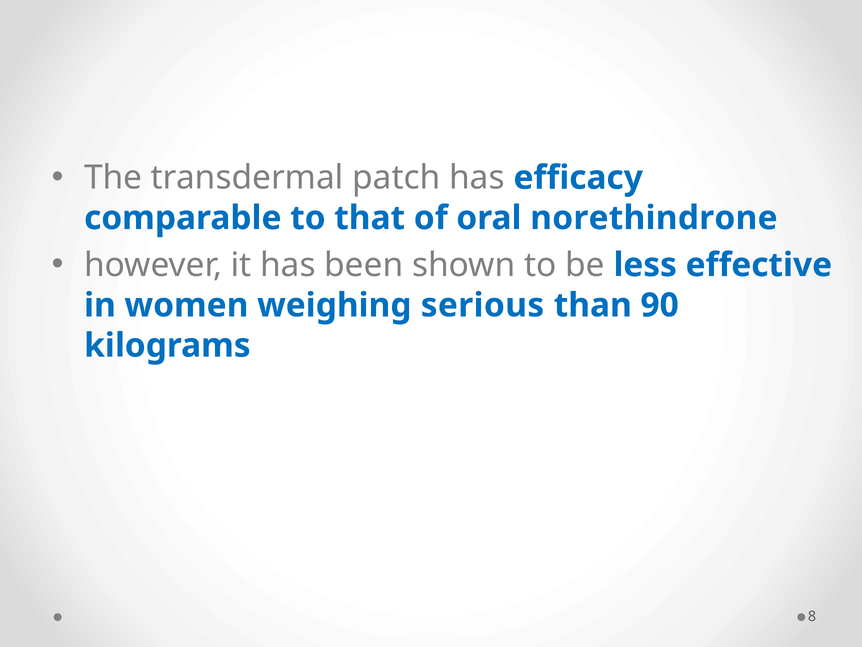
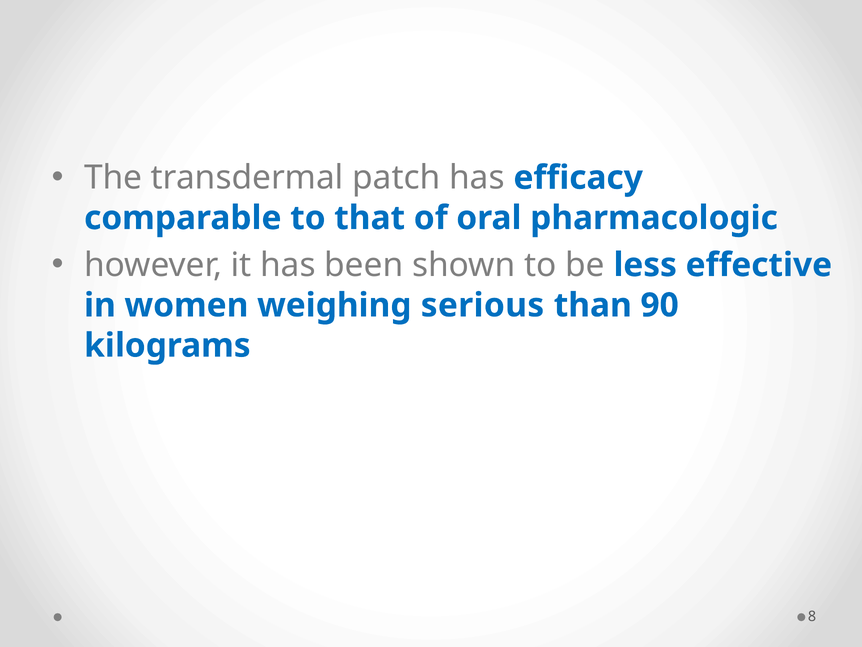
norethindrone: norethindrone -> pharmacologic (654, 218)
